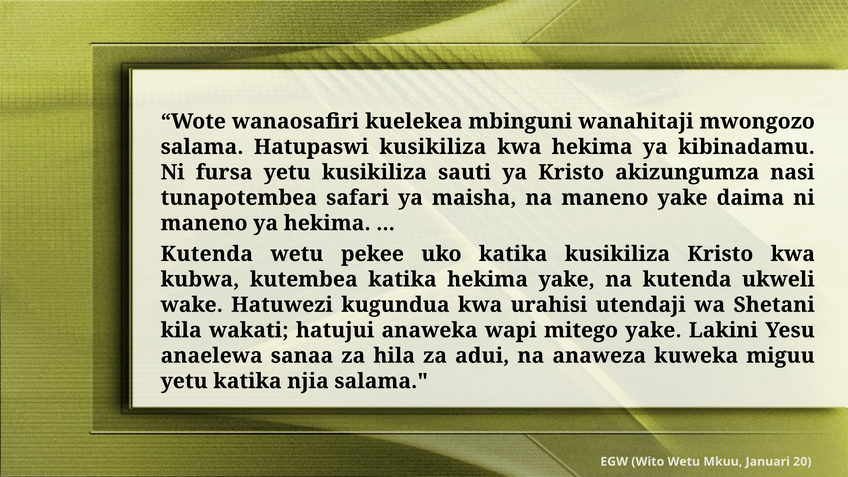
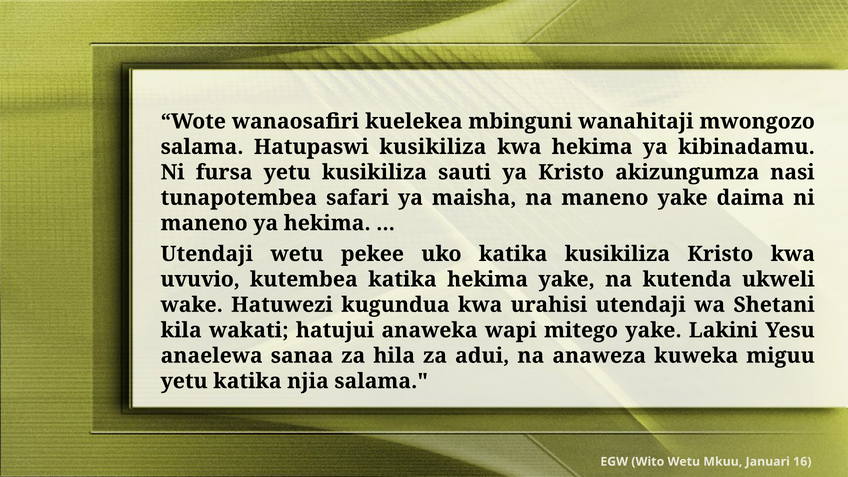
Kutenda: Kutenda -> Utendaji (207, 254)
kubwa: kubwa -> uvuvio (200, 279)
20: 20 -> 16 (802, 462)
